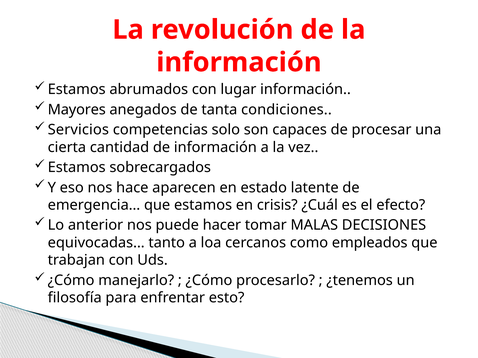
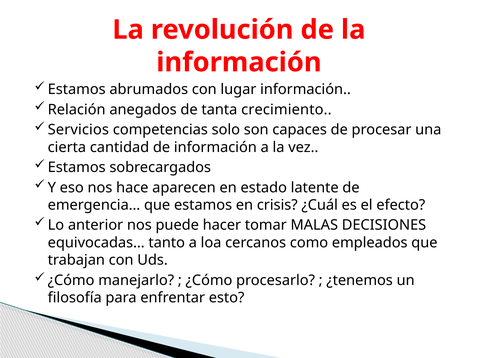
Mayores: Mayores -> Relación (77, 110)
condiciones: condiciones -> crecimiento (286, 110)
